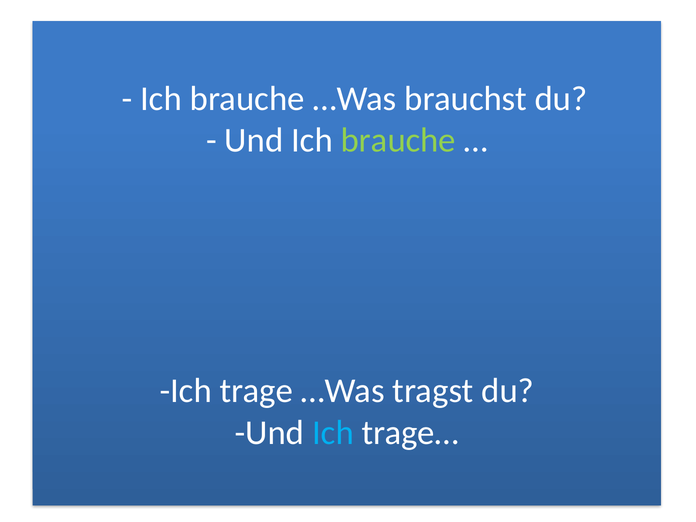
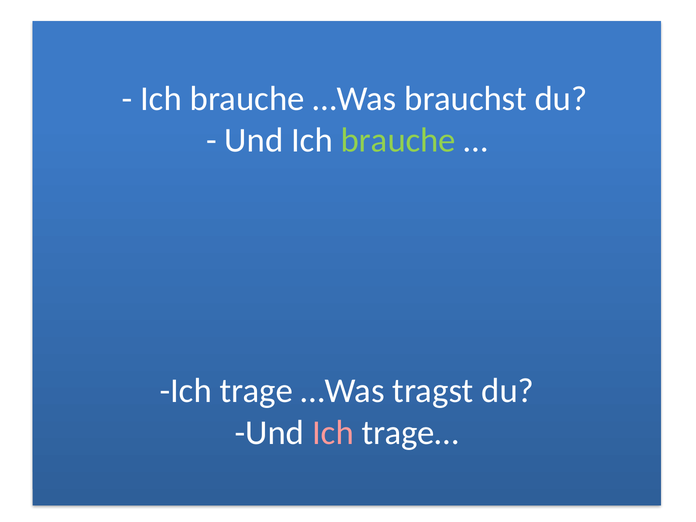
Ich colour: light blue -> pink (333, 433)
